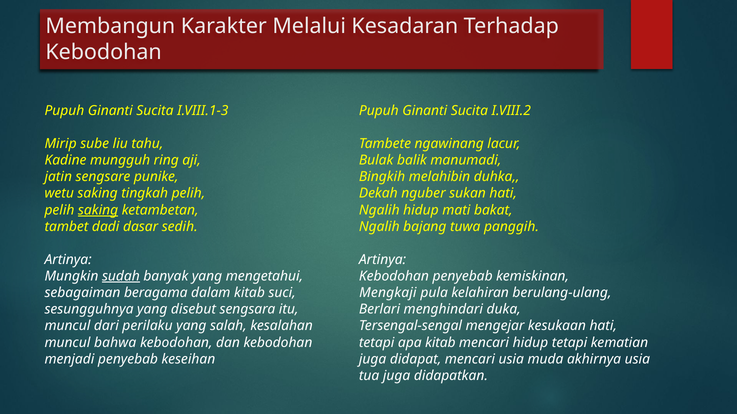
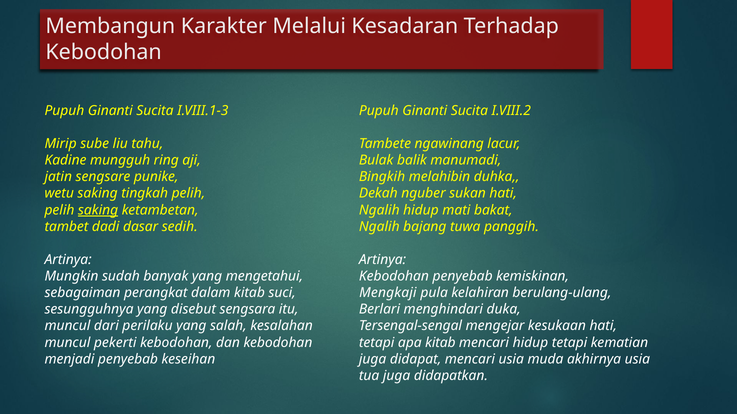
sudah underline: present -> none (121, 277)
beragama: beragama -> perangkat (156, 293)
bahwa: bahwa -> pekerti (115, 343)
